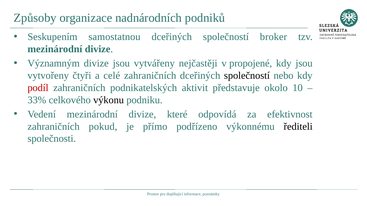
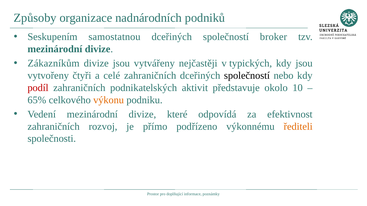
Významným: Významným -> Zákazníkům (54, 63)
propojené: propojené -> typických (251, 63)
33%: 33% -> 65% (37, 100)
výkonu colour: black -> orange (109, 100)
pokud: pokud -> rozvoj (103, 127)
řediteli colour: black -> orange (298, 127)
